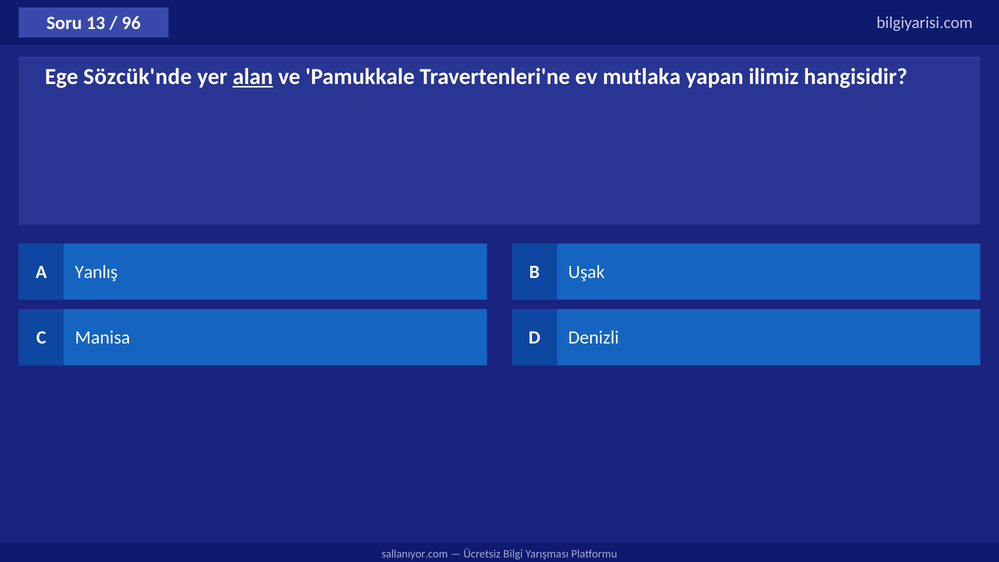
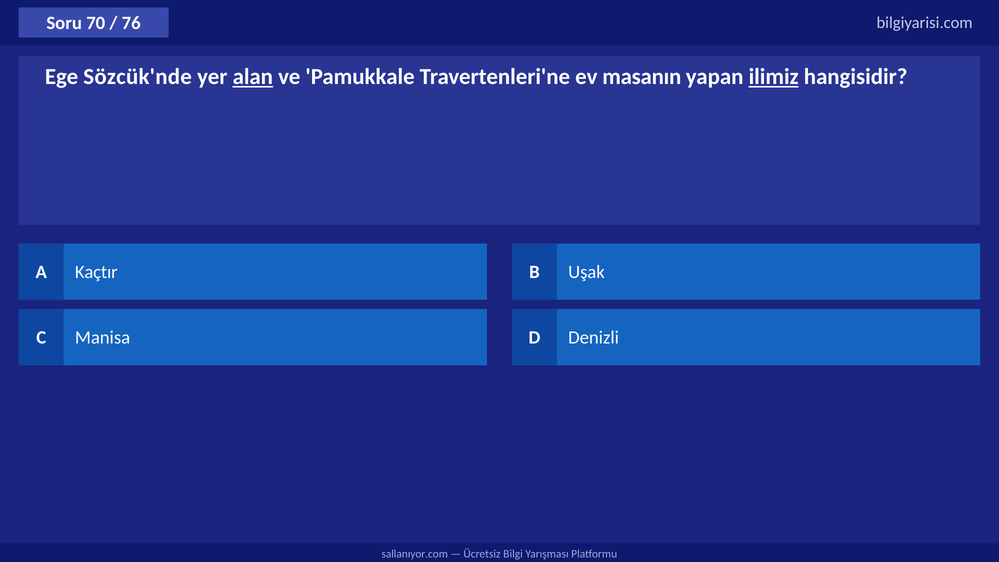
13: 13 -> 70 (96, 23)
96: 96 -> 76 (131, 23)
mutlaka: mutlaka -> masanın (642, 77)
ilimiz underline: none -> present (774, 77)
Yanlış: Yanlış -> Kaçtır (96, 272)
